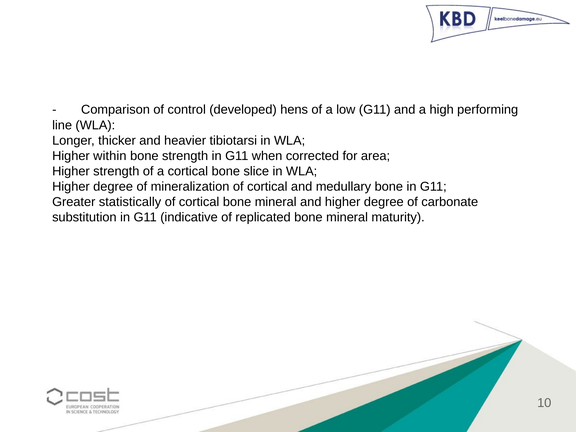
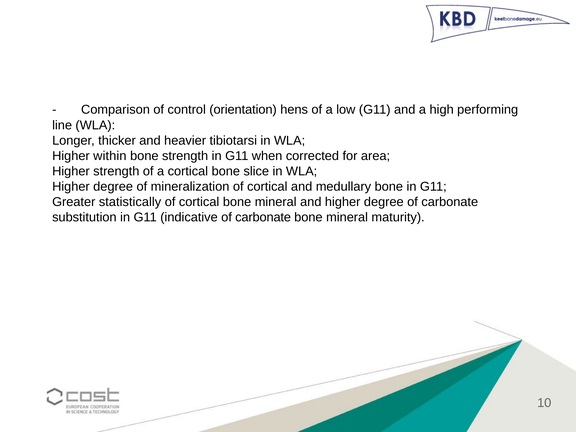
developed: developed -> orientation (243, 110)
indicative of replicated: replicated -> carbonate (263, 217)
